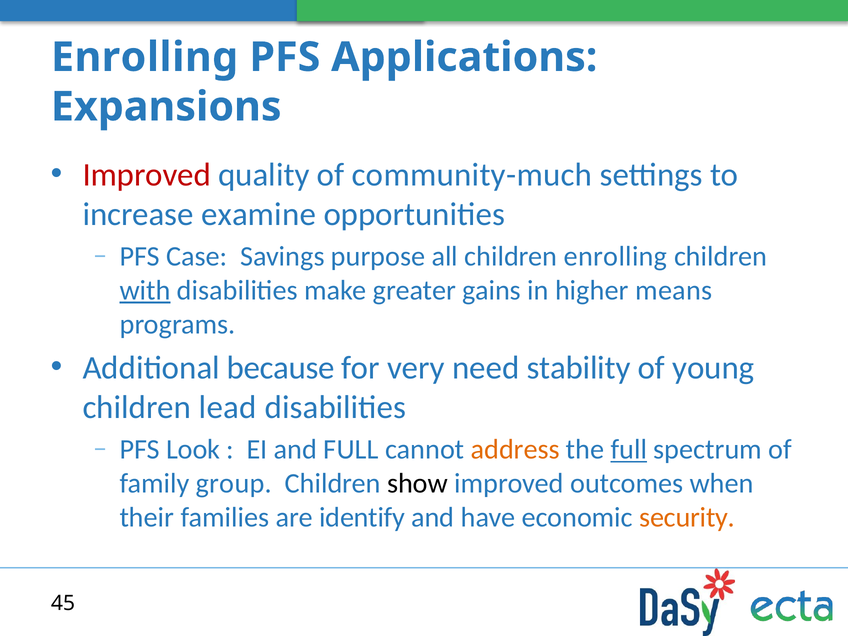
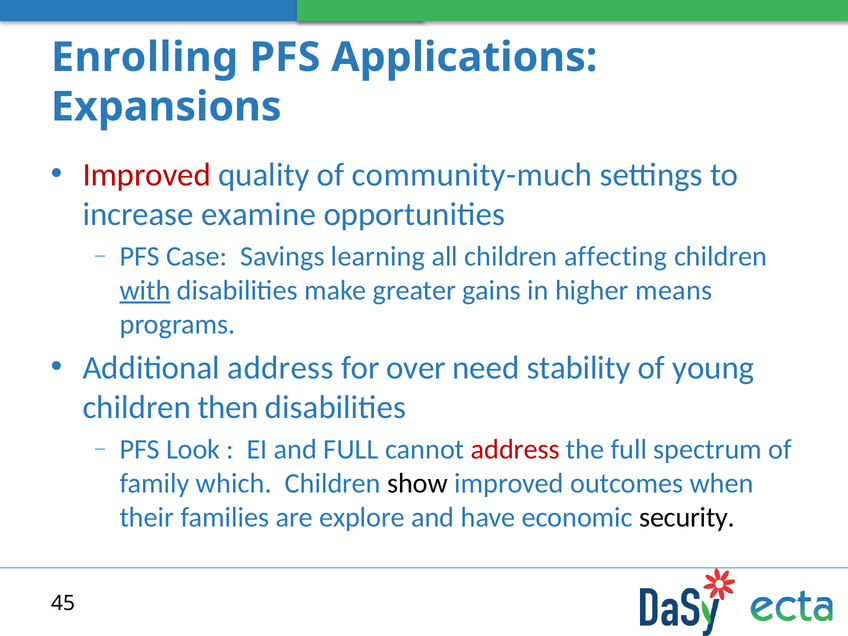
purpose: purpose -> learning (378, 256)
children enrolling: enrolling -> affecting (616, 256)
Additional because: because -> address (280, 368)
very: very -> over (416, 368)
lead: lead -> then (228, 407)
address colour: orange -> red (515, 450)
full underline: present -> none (629, 450)
group: group -> which (234, 483)
identify: identify -> explore (362, 517)
security colour: orange -> black (687, 517)
